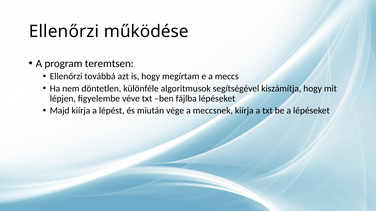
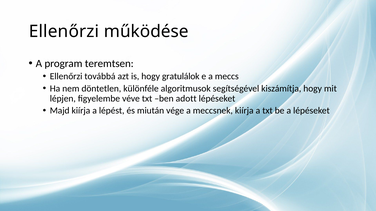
megírtam: megírtam -> gratulálok (181, 77)
fájlba: fájlba -> adott (186, 99)
